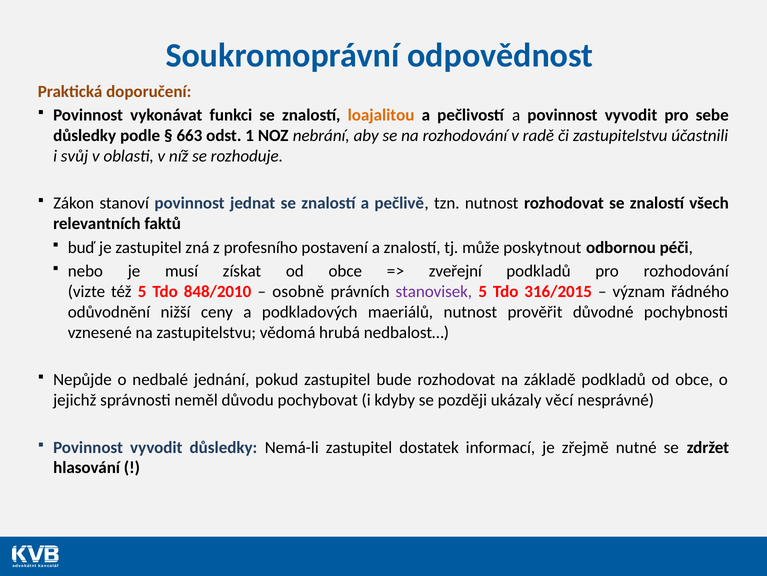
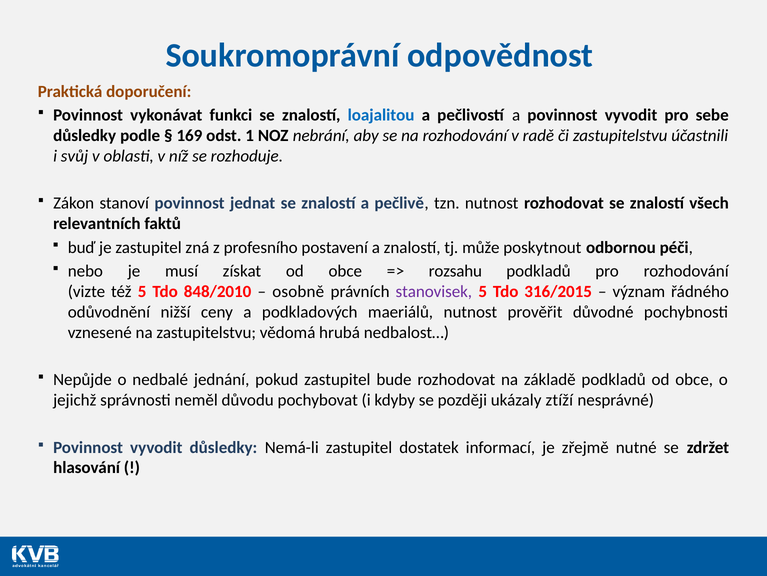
loajalitou colour: orange -> blue (381, 115)
663: 663 -> 169 (189, 135)
zveřejní: zveřejní -> rozsahu (455, 271)
věcí: věcí -> ztíží (559, 400)
